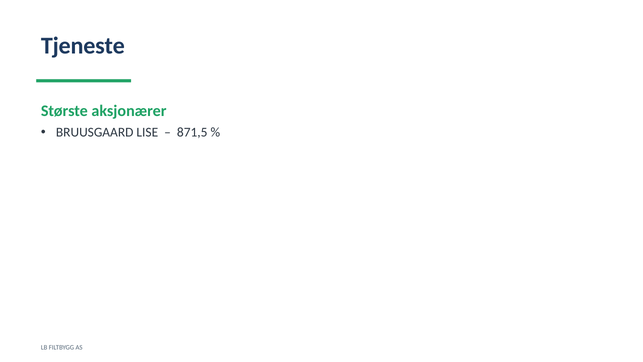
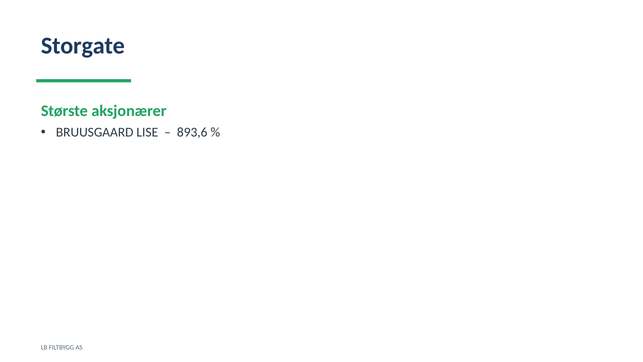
Tjeneste: Tjeneste -> Storgate (83, 46)
871,5: 871,5 -> 893,6 (192, 132)
